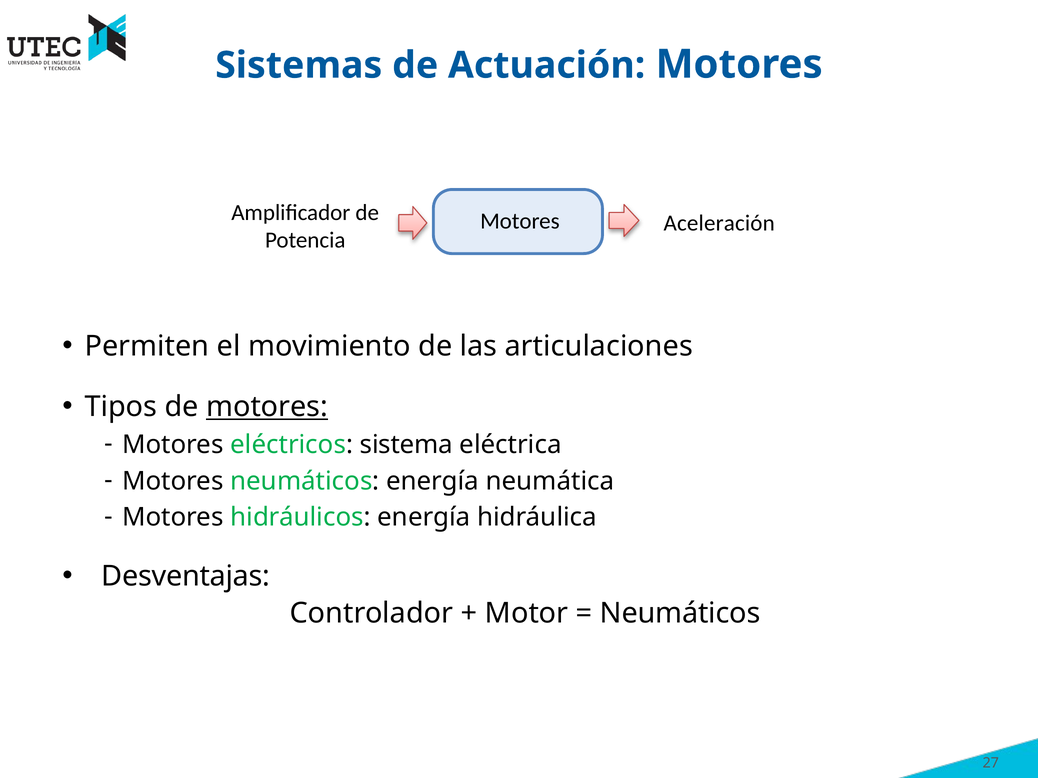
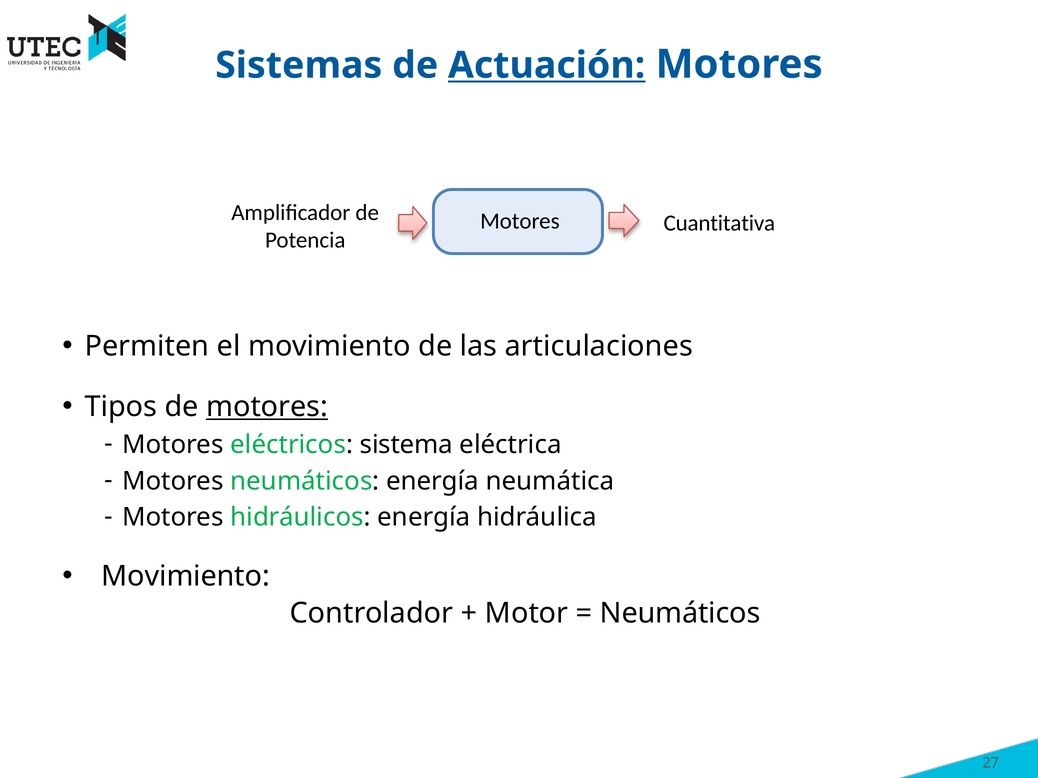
Actuación underline: none -> present (547, 65)
Aceleración: Aceleración -> Cuantitativa (719, 223)
Desventajas: Desventajas -> Movimiento (186, 577)
